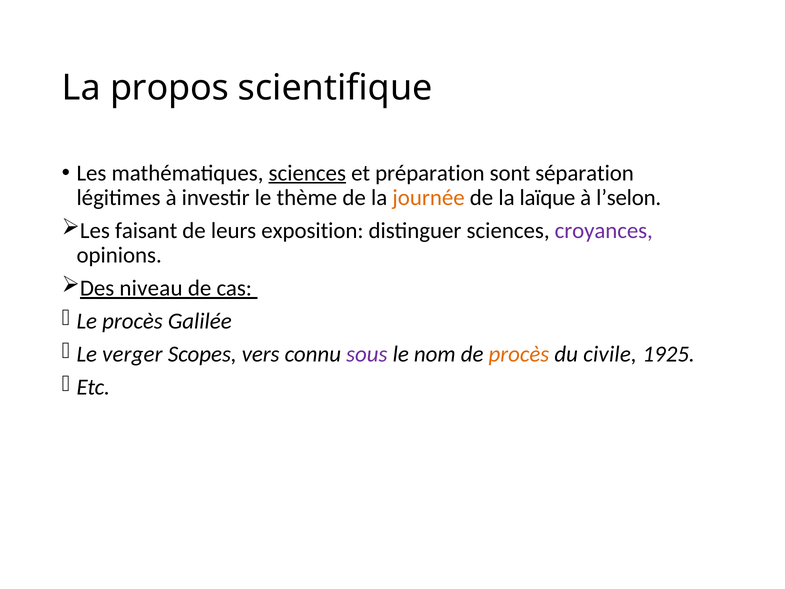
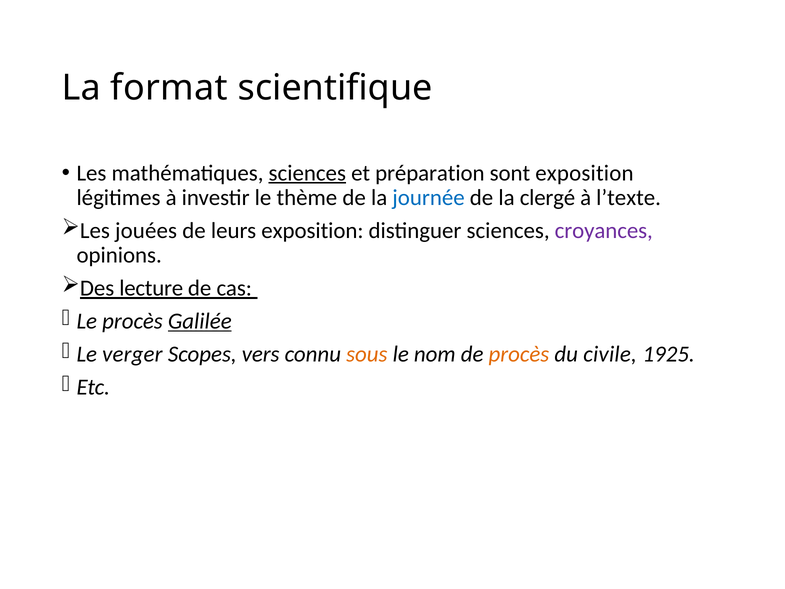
propos: propos -> format (169, 88)
sont séparation: séparation -> exposition (584, 173)
journée colour: orange -> blue (429, 198)
laïque: laïque -> clergé (547, 198)
l’selon: l’selon -> l’texte (629, 198)
faisant: faisant -> jouées (146, 231)
niveau: niveau -> lecture (151, 288)
Galilée underline: none -> present (200, 321)
sous colour: purple -> orange (367, 354)
